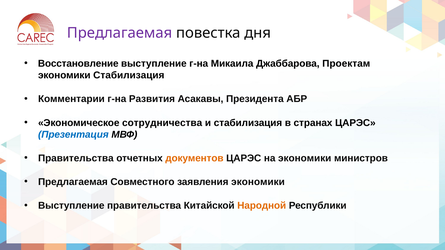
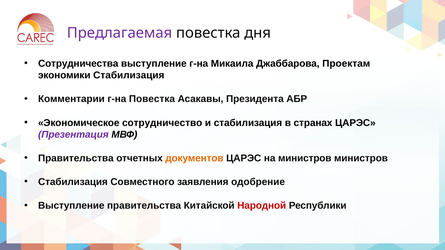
Восстановление: Восстановление -> Сотрудничества (78, 64)
г-на Развития: Развития -> Повестка (152, 99)
сотрудничества: сотрудничества -> сотрудничество (162, 123)
Презентация colour: blue -> purple (73, 135)
на экономики: экономики -> министров (305, 158)
Предлагаемая: Предлагаемая -> Стабилизация (73, 182)
заявления экономики: экономики -> одобрение (258, 182)
Народной colour: orange -> red (262, 206)
